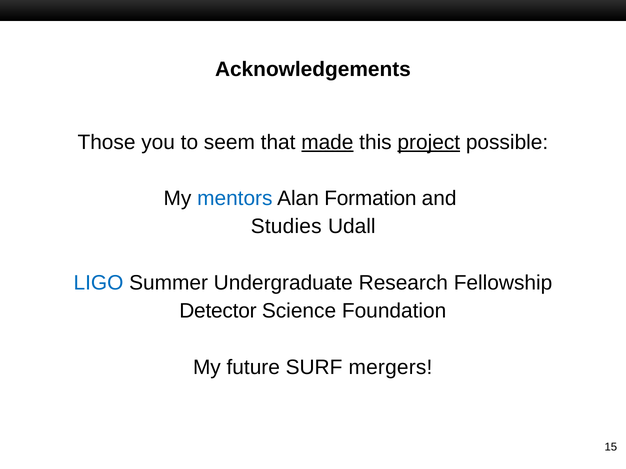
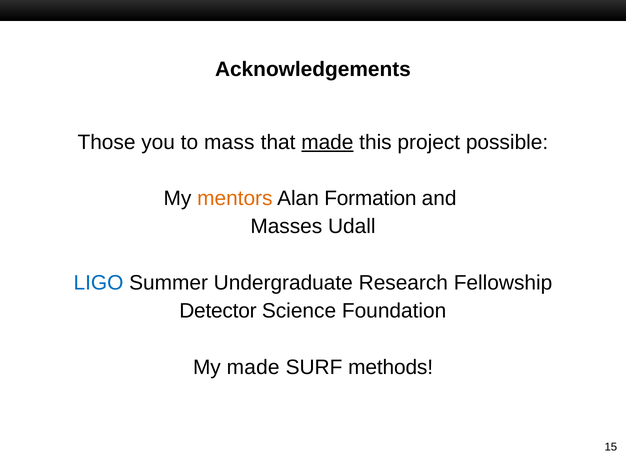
seem: seem -> mass (229, 142)
project underline: present -> none (429, 142)
mentors colour: blue -> orange (235, 199)
Studies: Studies -> Masses (286, 227)
My future: future -> made (253, 368)
mergers: mergers -> methods (391, 368)
